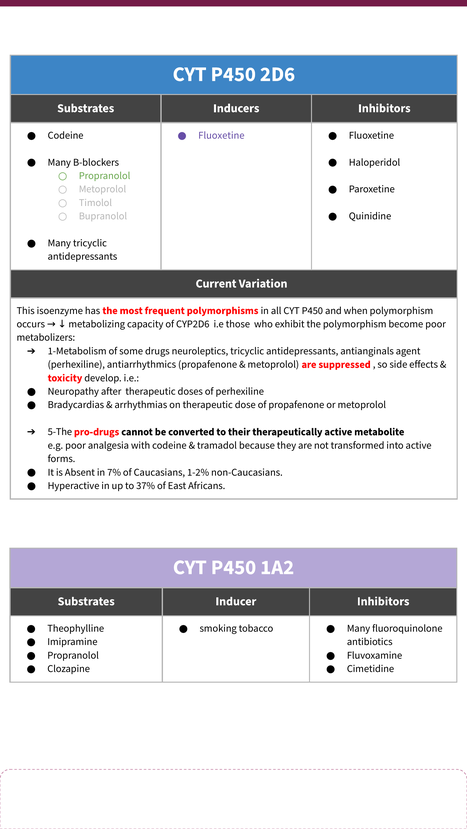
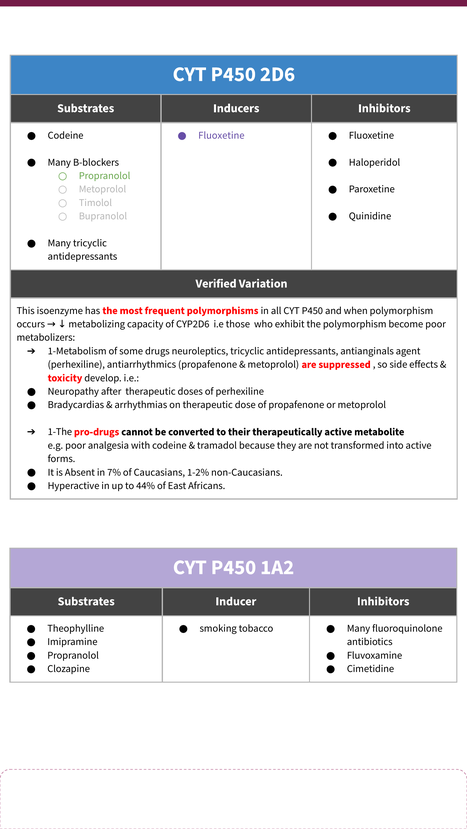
Current: Current -> Verified (216, 284)
5-The: 5-The -> 1-The (60, 432)
37%: 37% -> 44% (146, 486)
